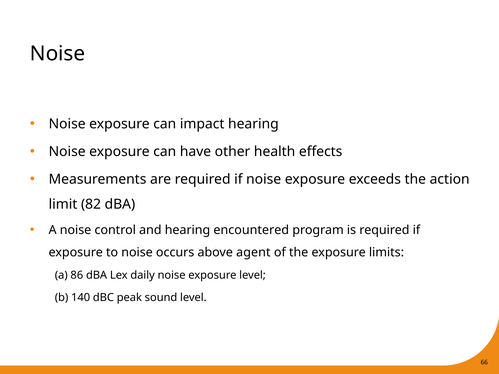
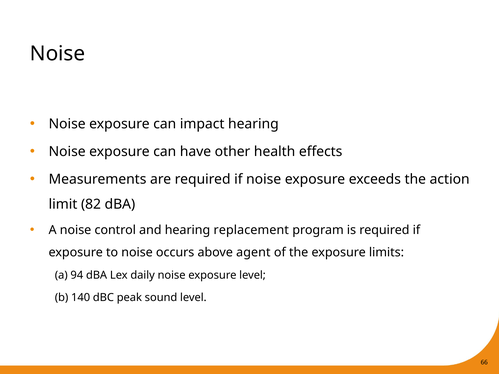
encountered: encountered -> replacement (251, 230)
86: 86 -> 94 (77, 275)
